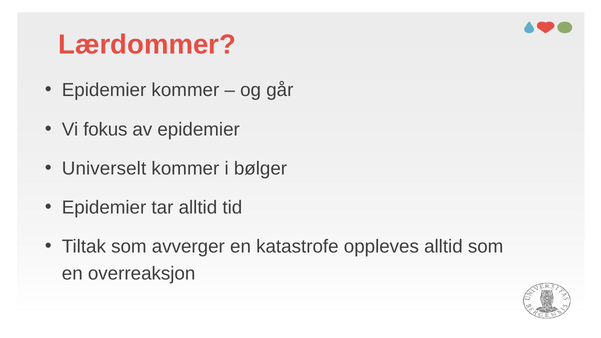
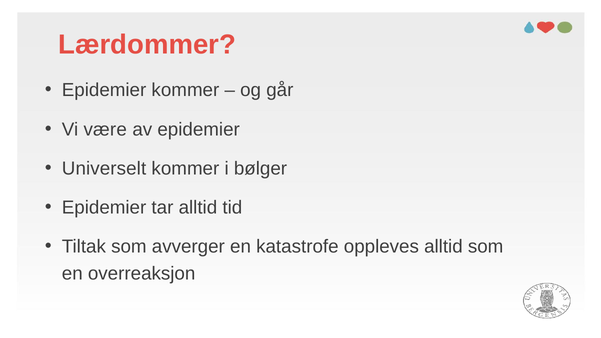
fokus: fokus -> være (105, 129)
